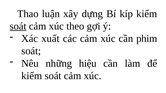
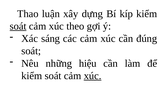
xuất: xuất -> sáng (51, 39)
phim: phim -> đúng (147, 39)
xúc underline: none -> present (93, 76)
